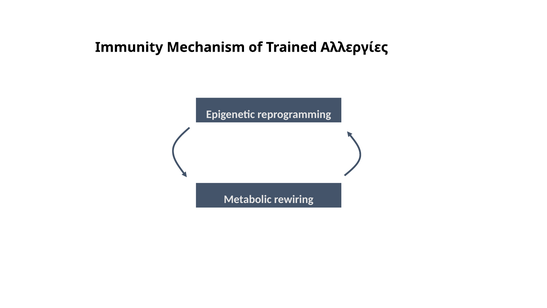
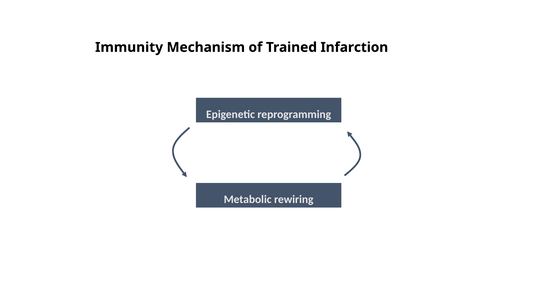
Αλλεργίες: Αλλεργίες -> Infarction (354, 47)
